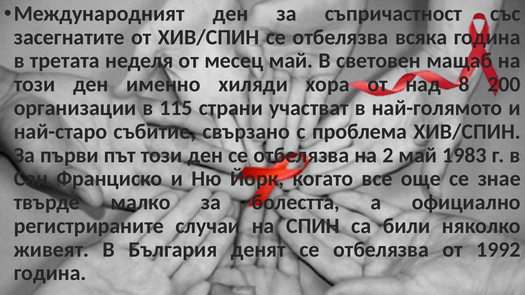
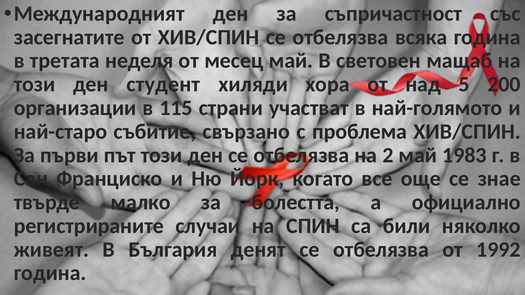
именно: именно -> студент (163, 84)
8: 8 -> 5 (464, 84)
